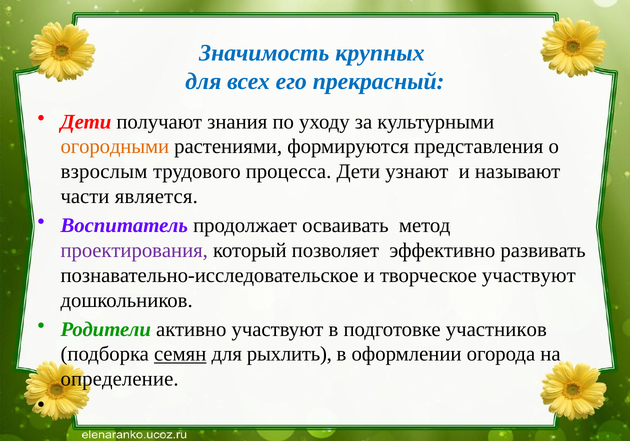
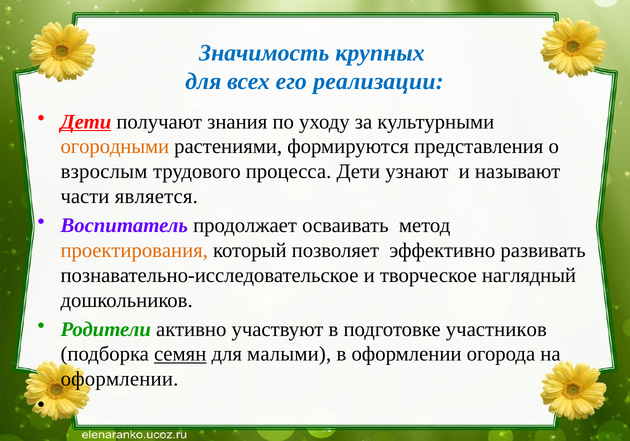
прекрасный: прекрасный -> реализации (379, 81)
Дети underline: none -> present (86, 122)
проектирования colour: purple -> orange (134, 250)
творческое участвуют: участвуют -> наглядный (529, 275)
рыхлить: рыхлить -> малыми (289, 354)
определение: определение -> оформлении (120, 379)
